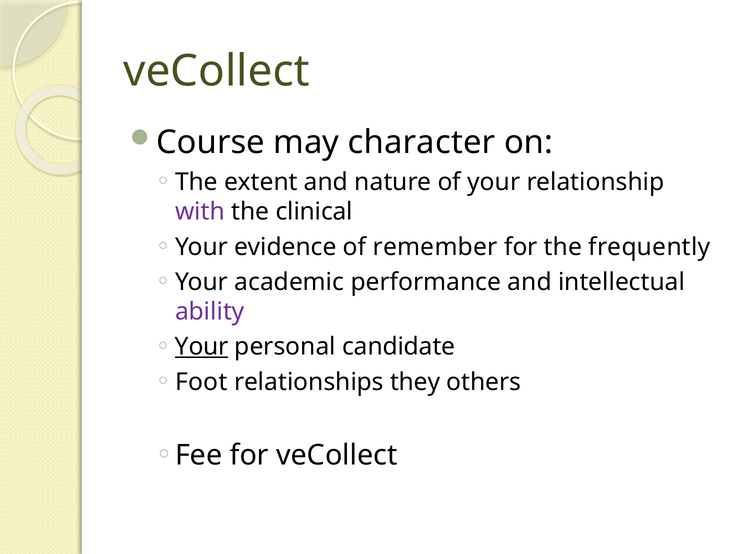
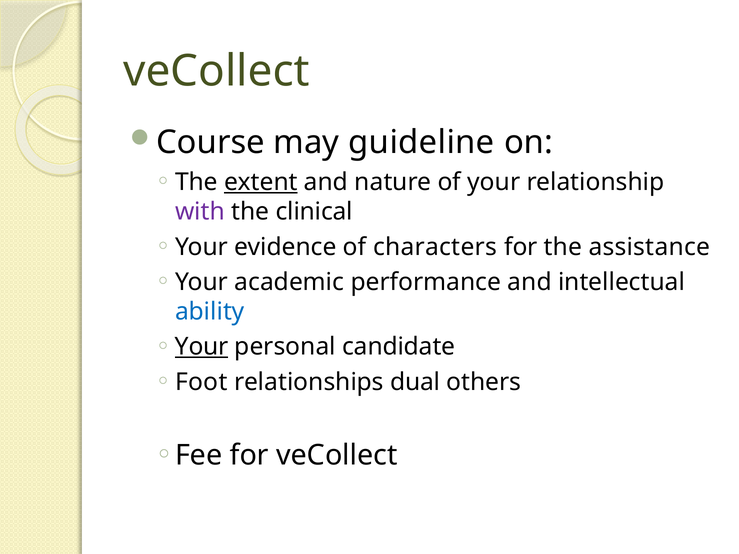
character: character -> guideline (421, 143)
extent underline: none -> present (261, 182)
remember: remember -> characters (435, 247)
frequently: frequently -> assistance (649, 247)
ability colour: purple -> blue (210, 312)
they: they -> dual (415, 382)
